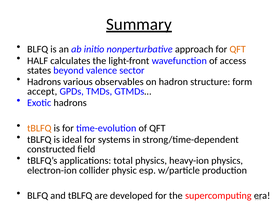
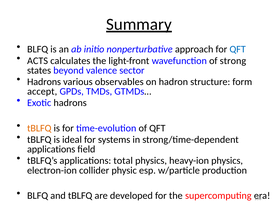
QFT colour: orange -> blue (238, 49)
HALF: HALF -> ACTS (38, 61)
access: access -> strong (233, 61)
constructed: constructed -> applications (51, 150)
